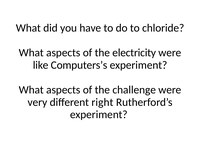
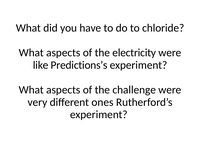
Computers’s: Computers’s -> Predictions’s (79, 65)
right: right -> ones (102, 102)
